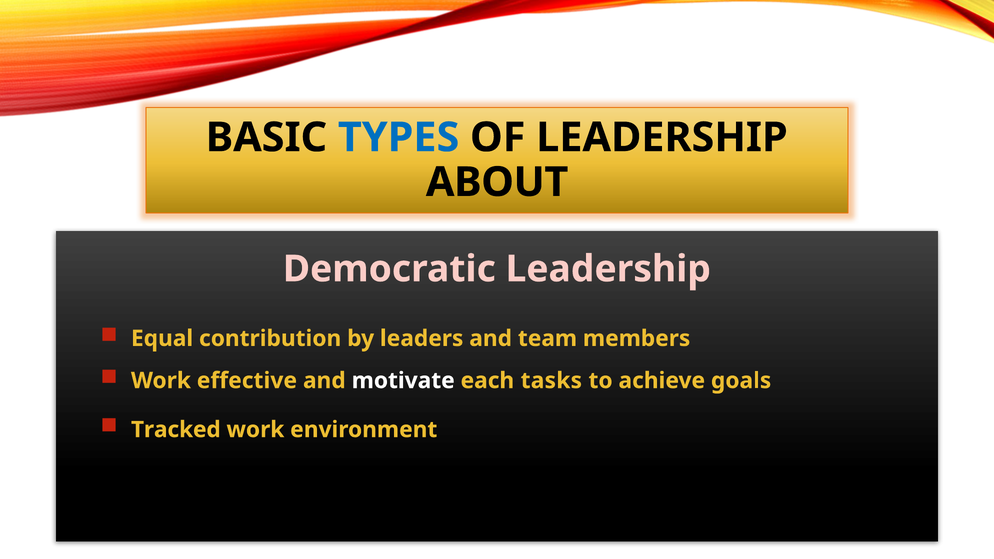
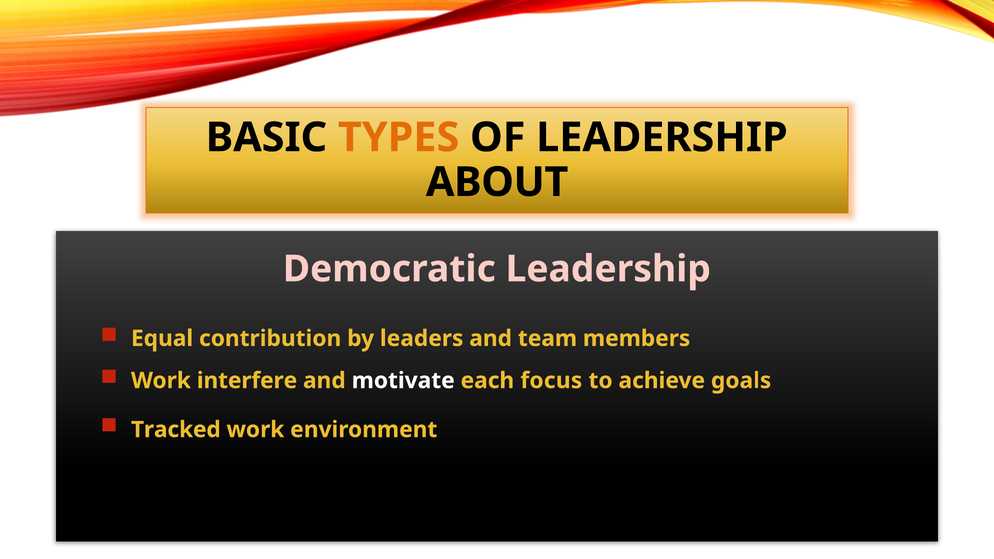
TYPES colour: blue -> orange (399, 138)
effective: effective -> interfere (247, 381)
tasks: tasks -> focus (551, 381)
